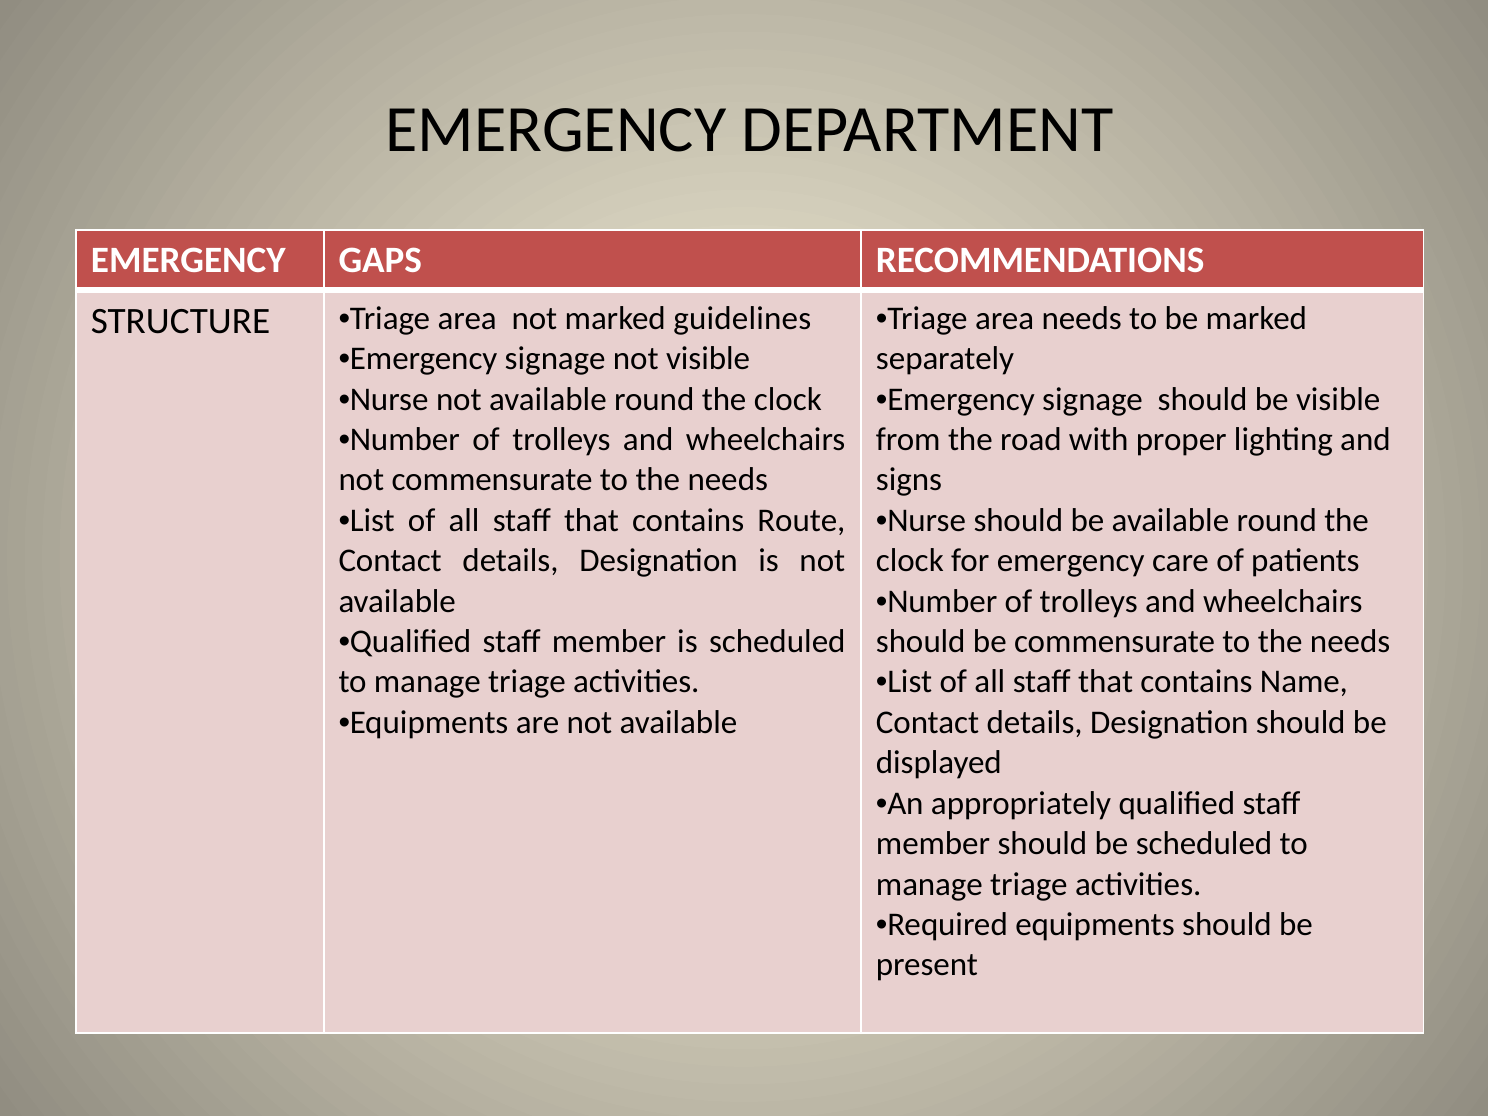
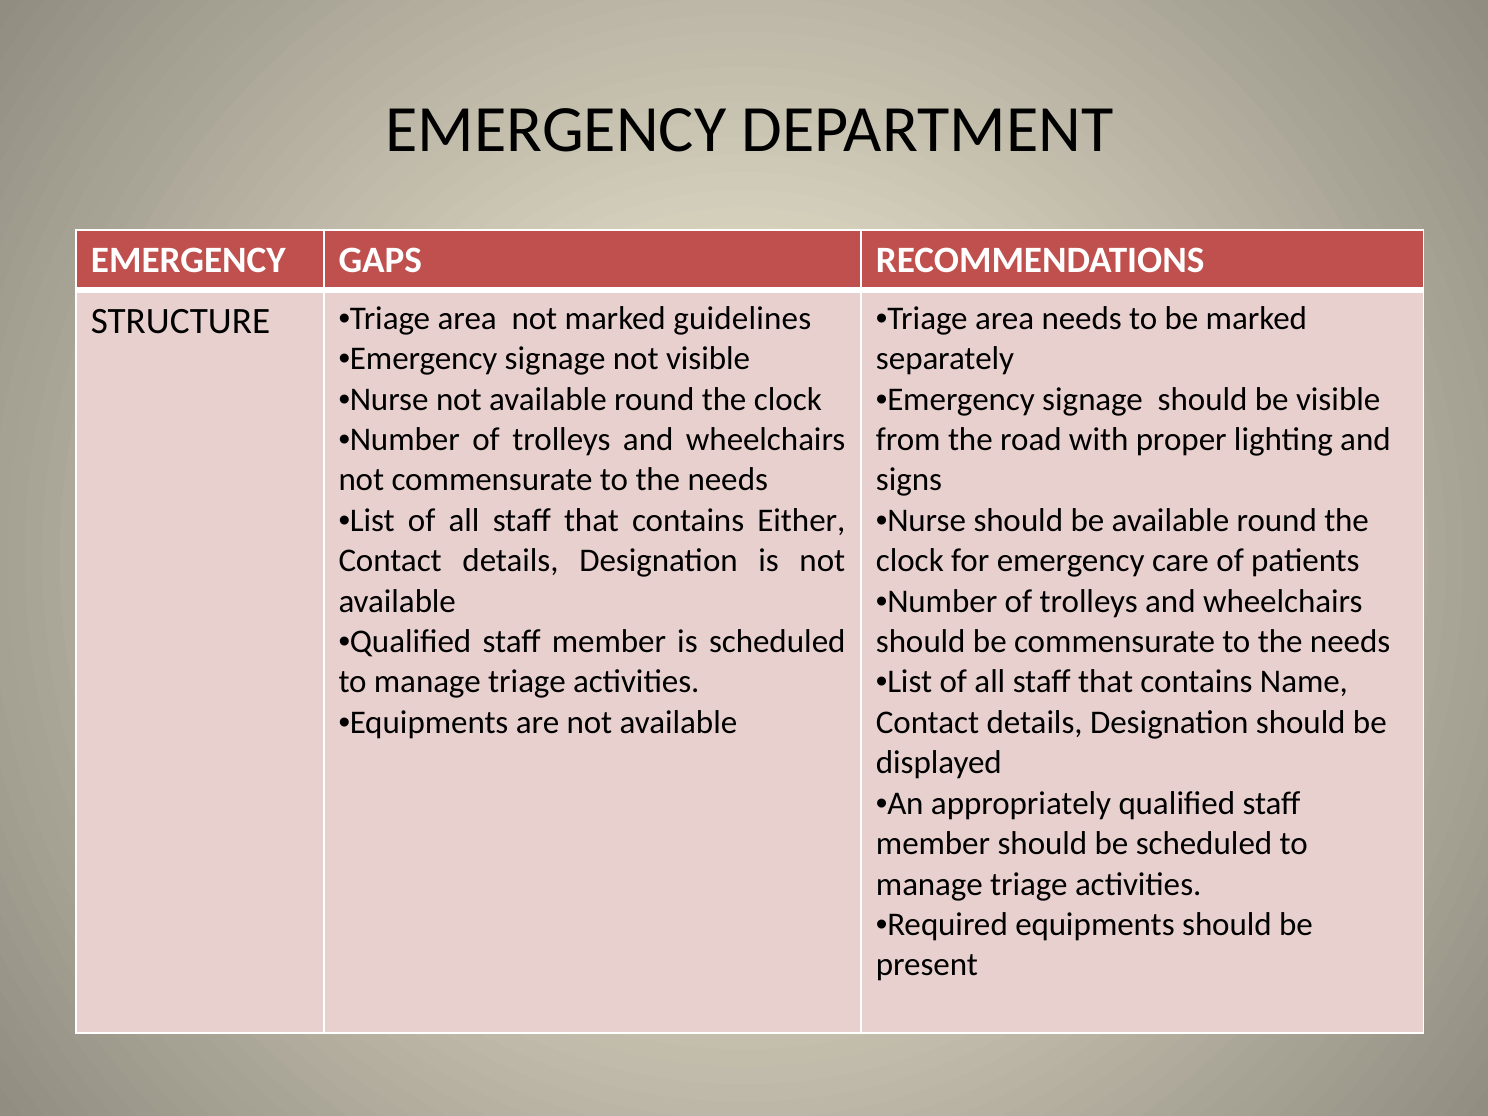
Route: Route -> Either (801, 520)
